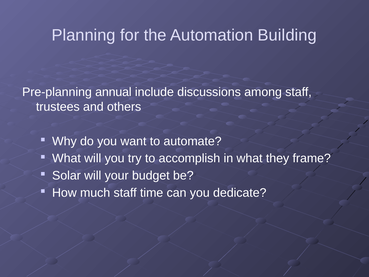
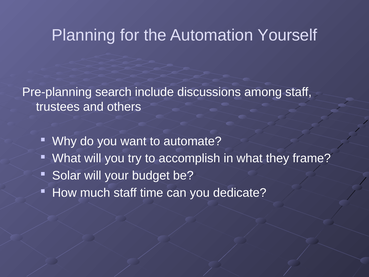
Building: Building -> Yourself (287, 35)
annual: annual -> search (113, 92)
